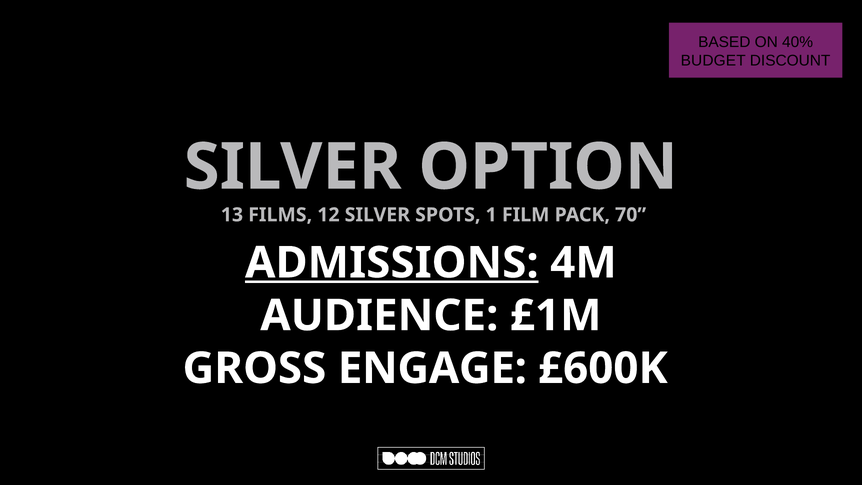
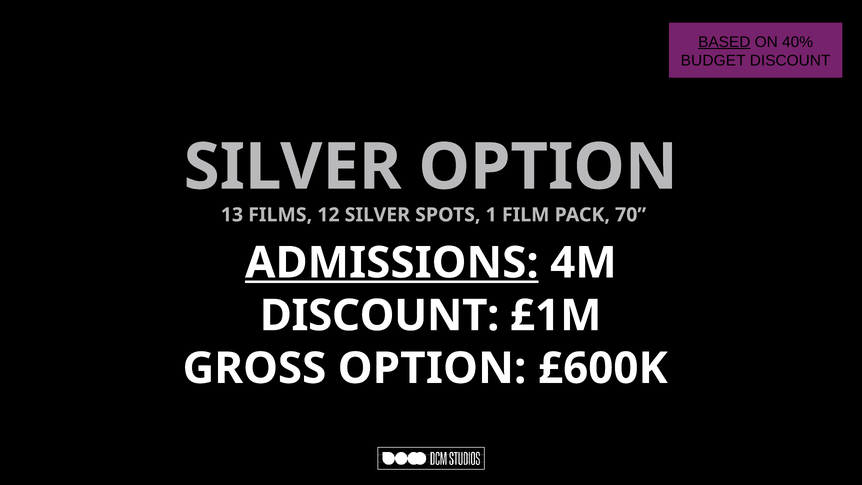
BASED underline: none -> present (724, 42)
AUDIENCE: AUDIENCE -> DISCOUNT (380, 316)
GROSS ENGAGE: ENGAGE -> OPTION (432, 368)
